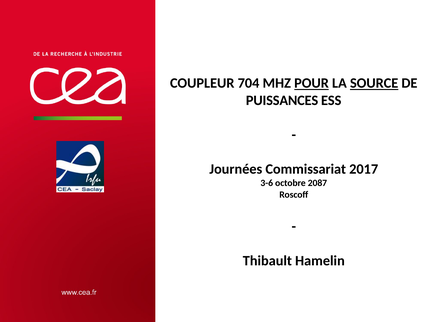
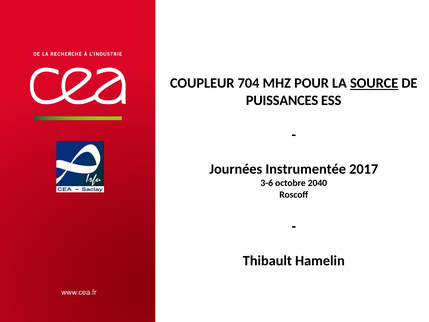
POUR underline: present -> none (312, 83)
Commissariat: Commissariat -> Instrumentée (306, 169)
2087: 2087 -> 2040 (317, 183)
